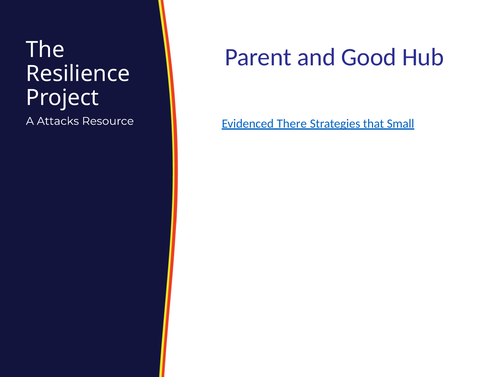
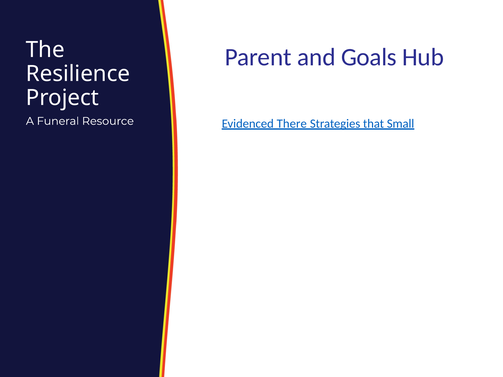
Good: Good -> Goals (369, 57)
Attacks: Attacks -> Funeral (58, 121)
